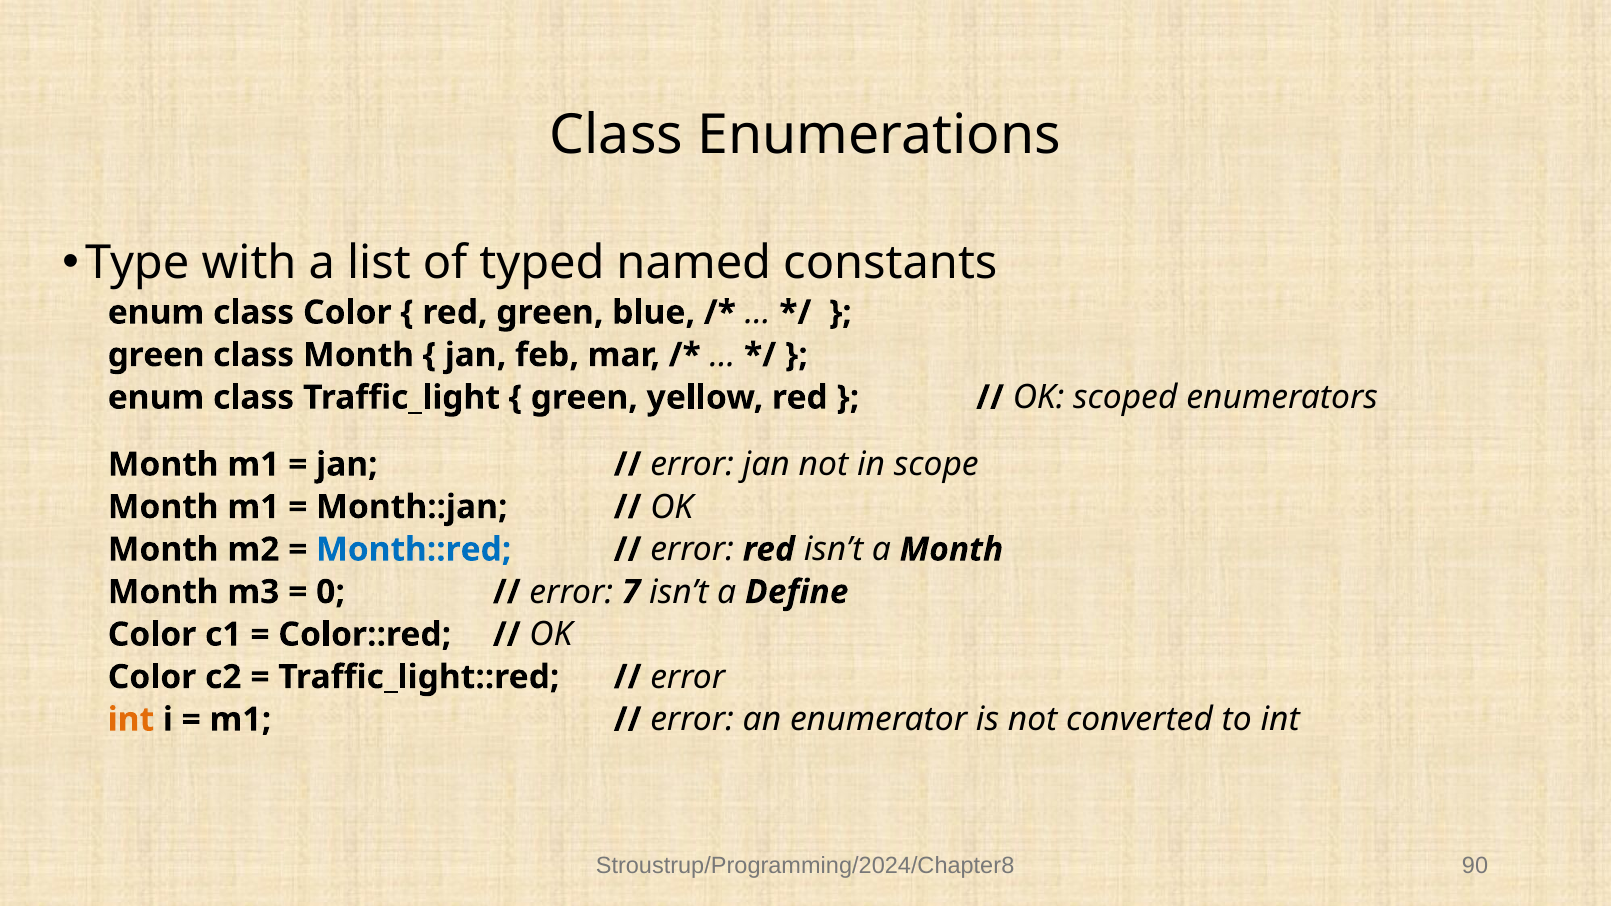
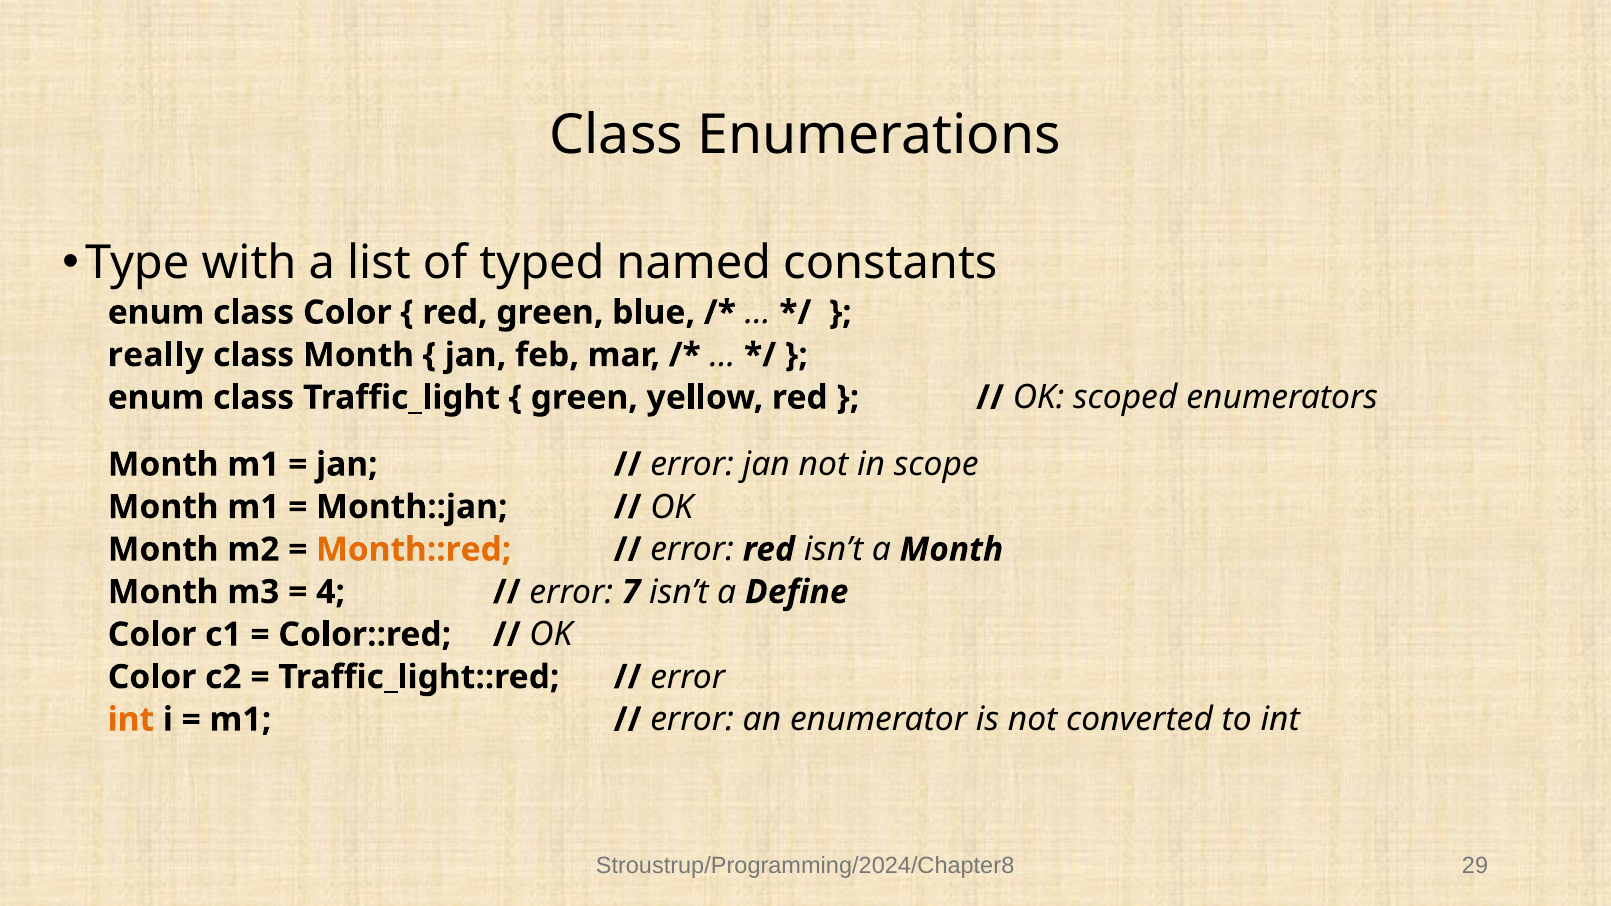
green: green -> really (156, 355)
Month::red colour: blue -> orange (414, 550)
0: 0 -> 4 (331, 592)
90: 90 -> 29 (1475, 866)
